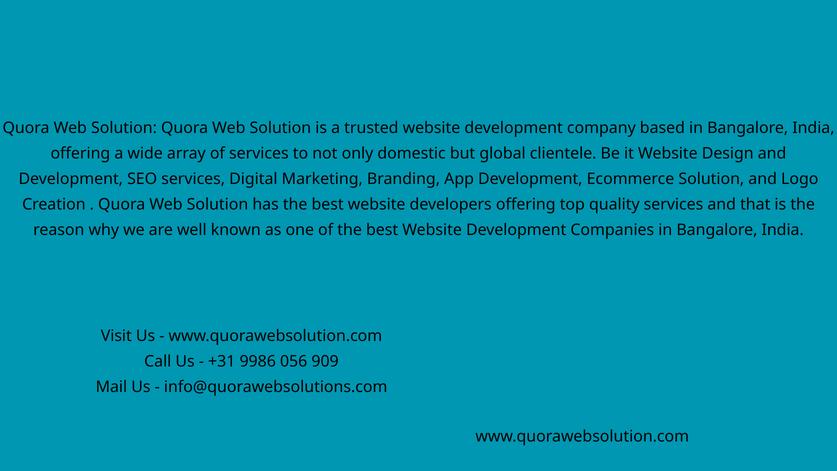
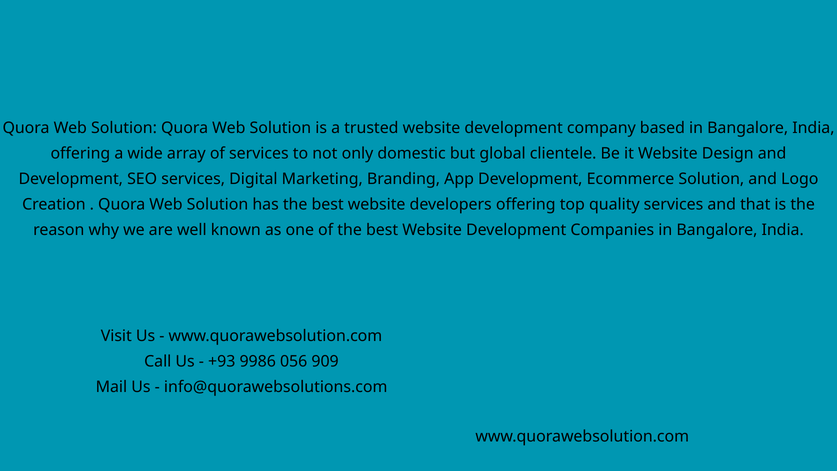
+31: +31 -> +93 (222, 362)
